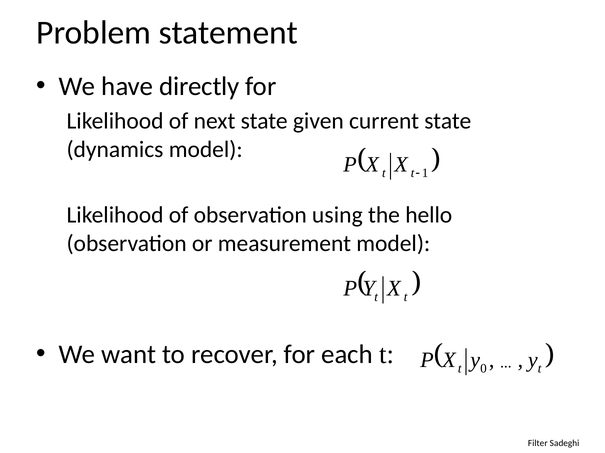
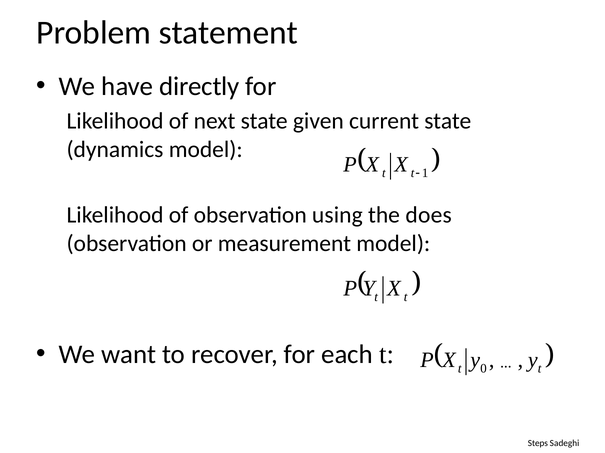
hello: hello -> does (429, 216)
Filter: Filter -> Steps (538, 444)
